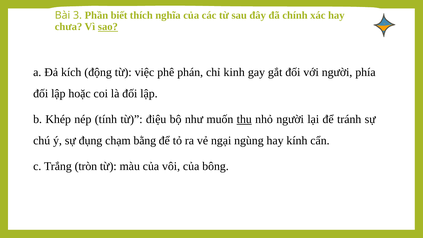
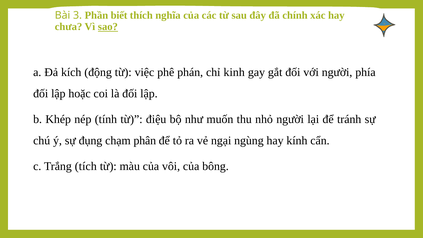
thu underline: present -> none (244, 119)
bằng: bằng -> phân (145, 140)
tròn: tròn -> tích (86, 166)
